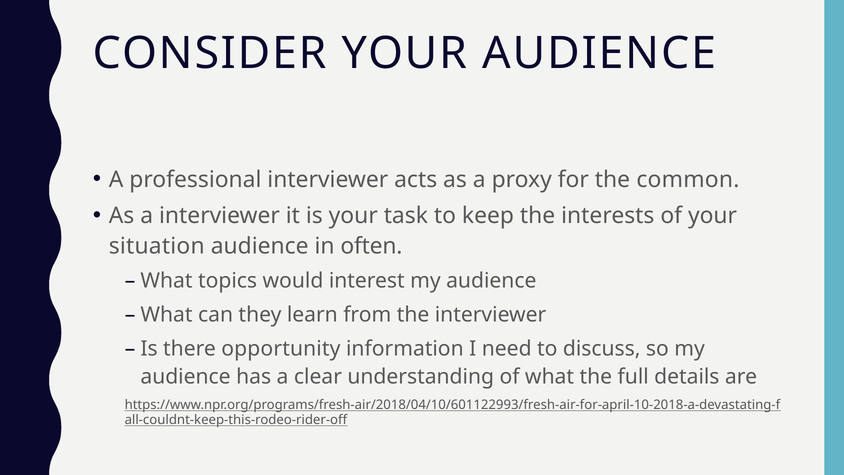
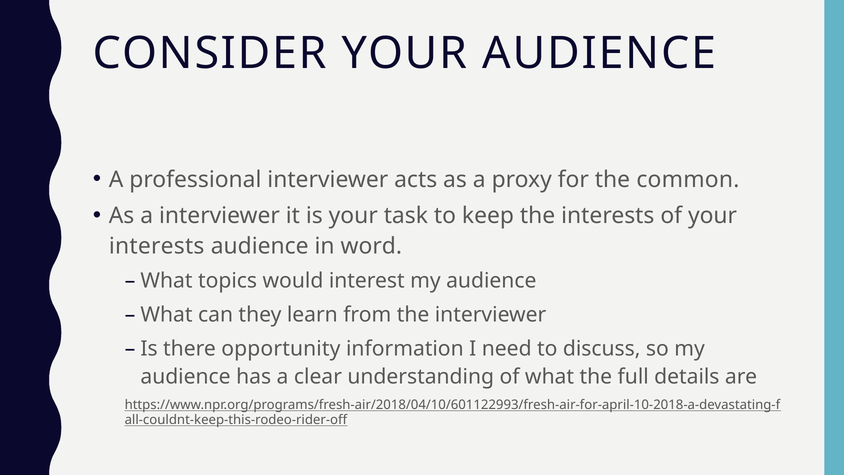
situation: situation -> interests (157, 246)
often: often -> word (371, 246)
